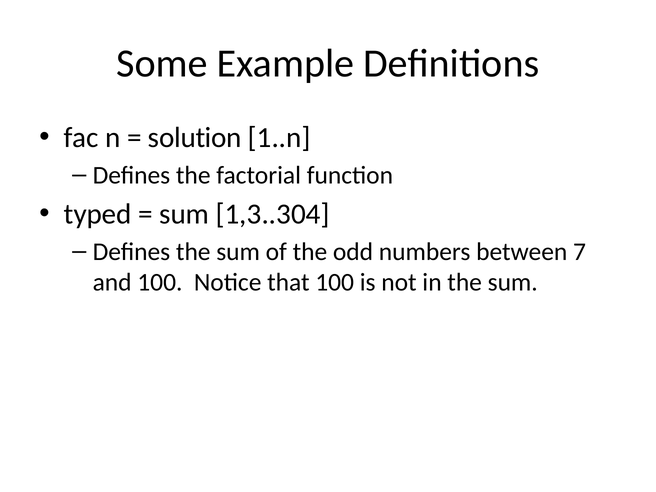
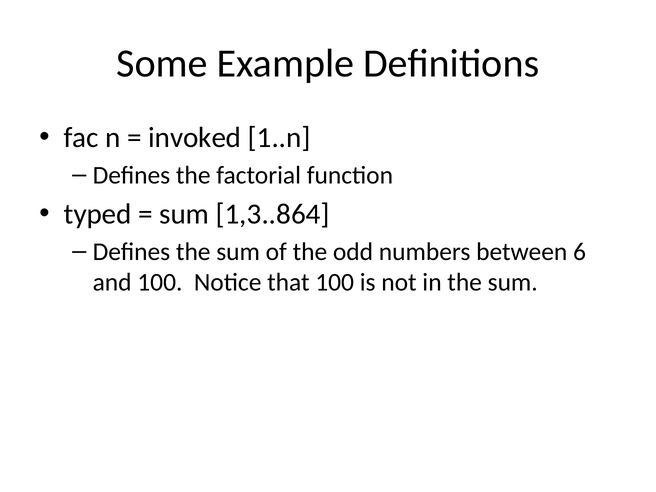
solution: solution -> invoked (195, 138)
1,3..304: 1,3..304 -> 1,3..864 (273, 214)
7: 7 -> 6 (580, 252)
